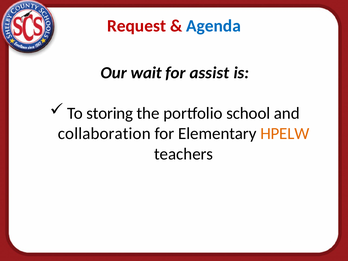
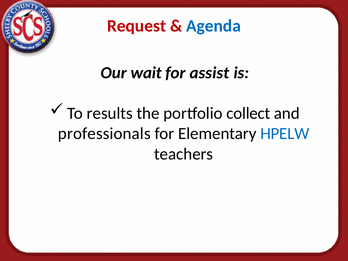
storing: storing -> results (110, 113)
school: school -> collect (248, 113)
collaboration: collaboration -> professionals (104, 134)
HPELW colour: orange -> blue (285, 134)
